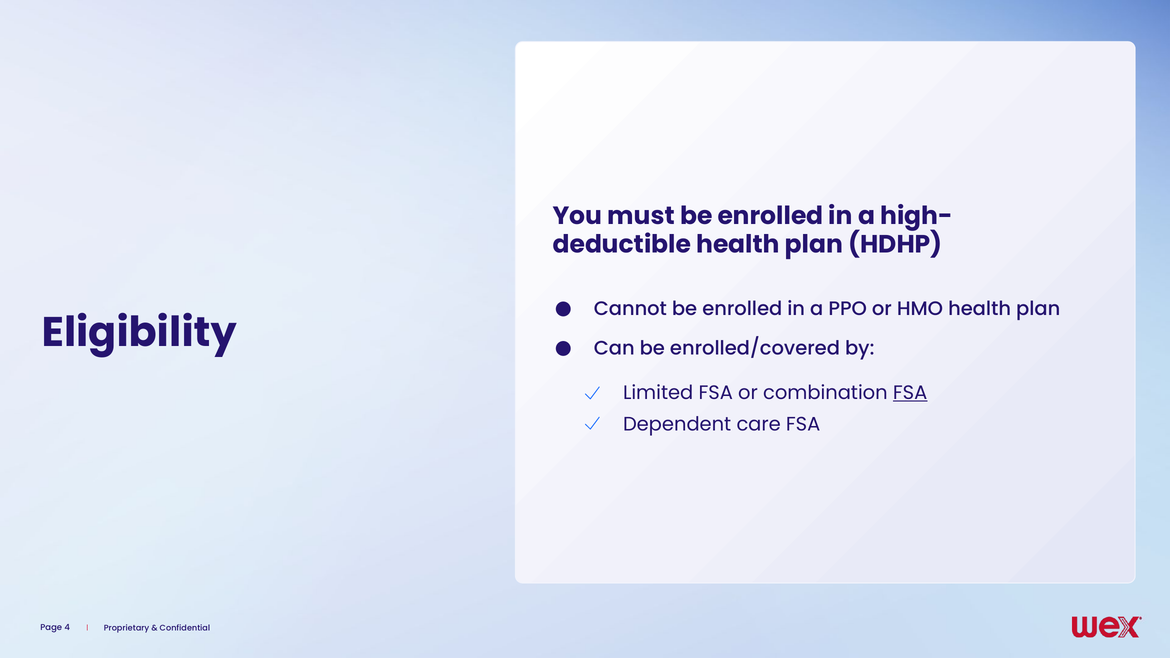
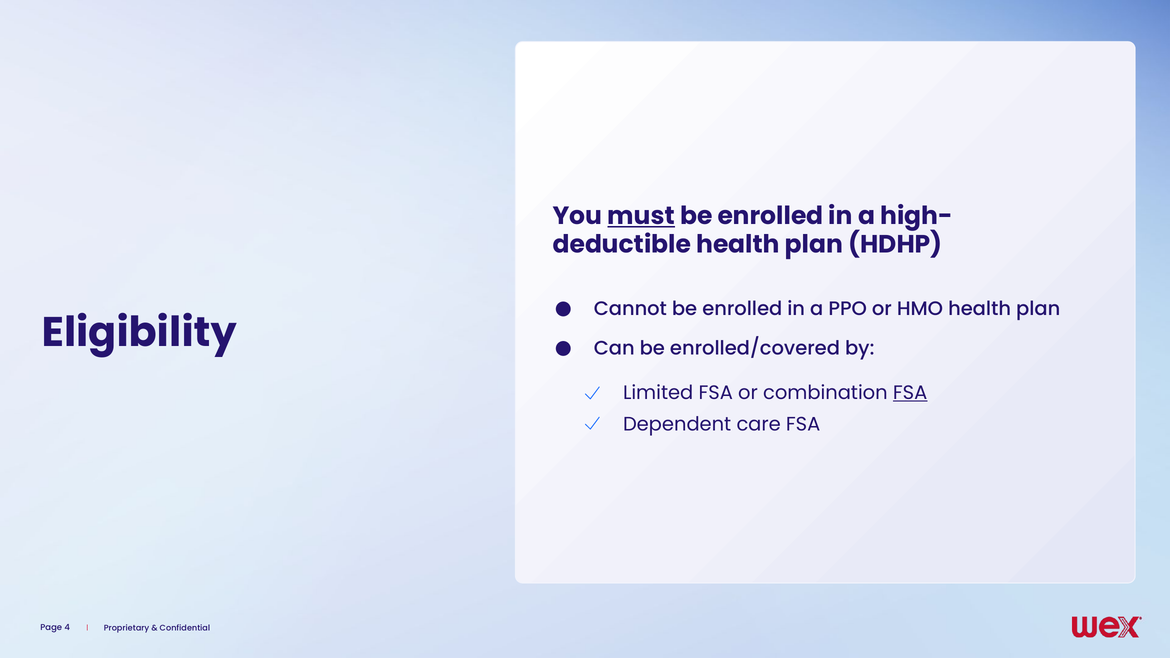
must underline: none -> present (641, 216)
